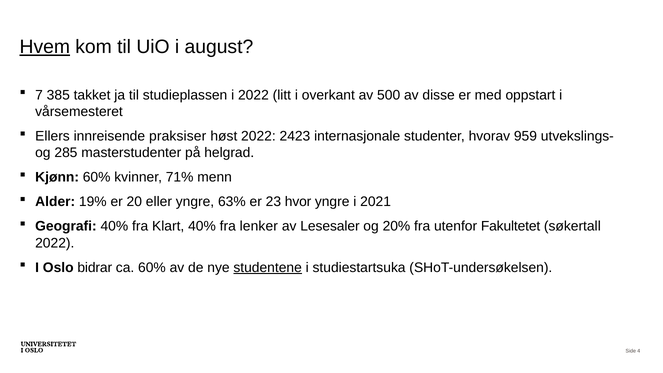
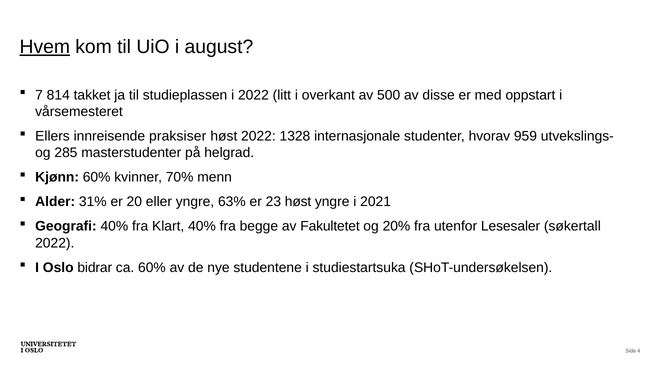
385: 385 -> 814 (58, 95)
2423: 2423 -> 1328 (295, 136)
71%: 71% -> 70% (180, 177)
19%: 19% -> 31% (93, 202)
23 hvor: hvor -> høst (298, 202)
lenker: lenker -> begge (259, 226)
Lesesaler: Lesesaler -> Fakultetet (330, 226)
Fakultetet: Fakultetet -> Lesesaler (511, 226)
studentene underline: present -> none (268, 267)
